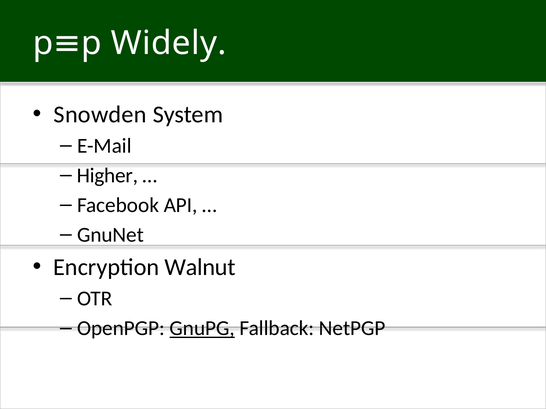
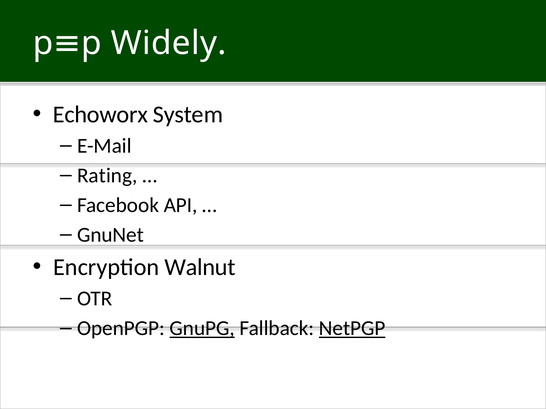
Snowden: Snowden -> Echoworx (100, 114)
Higher: Higher -> Rating (107, 176)
NetPGP underline: none -> present (352, 329)
